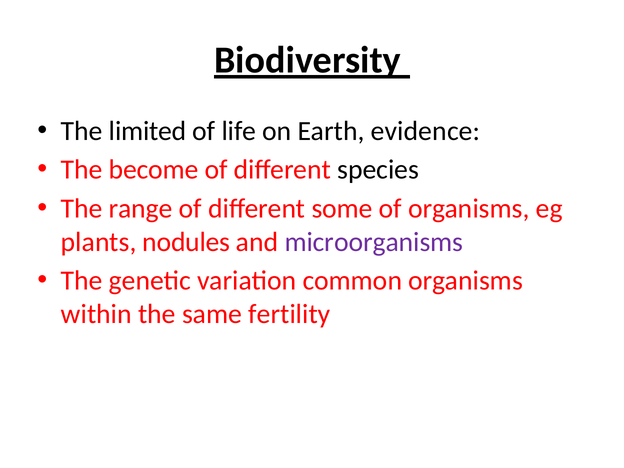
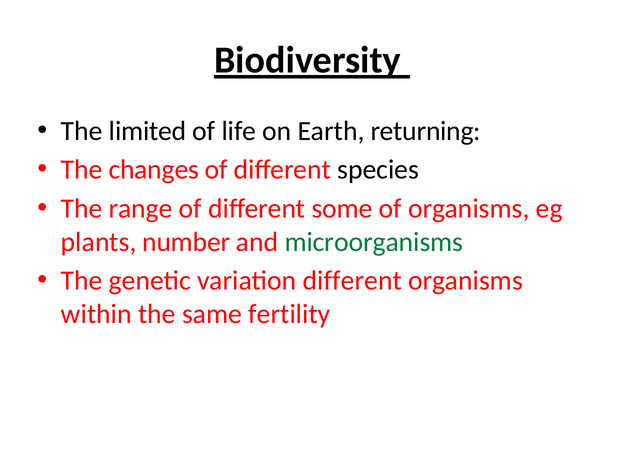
evidence: evidence -> returning (426, 131)
become: become -> changes (154, 170)
nodules: nodules -> number (186, 242)
microorganisms colour: purple -> green (374, 242)
variation common: common -> different (352, 281)
